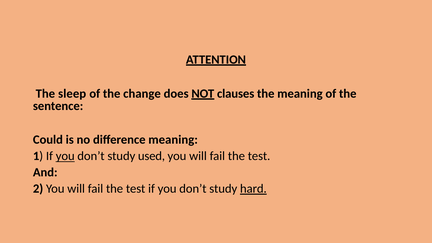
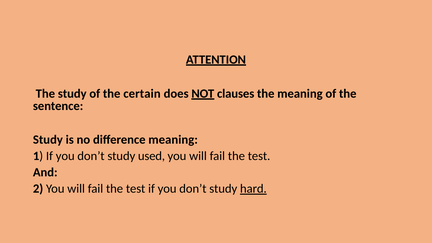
The sleep: sleep -> study (72, 94)
change: change -> certain (142, 94)
Could: Could -> Study (48, 140)
you underline: present -> none (65, 156)
